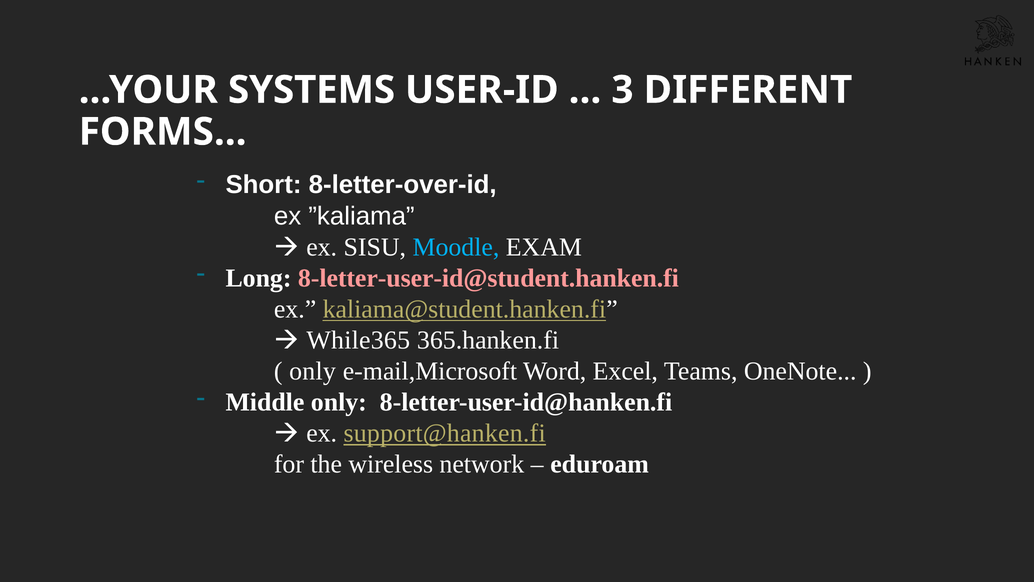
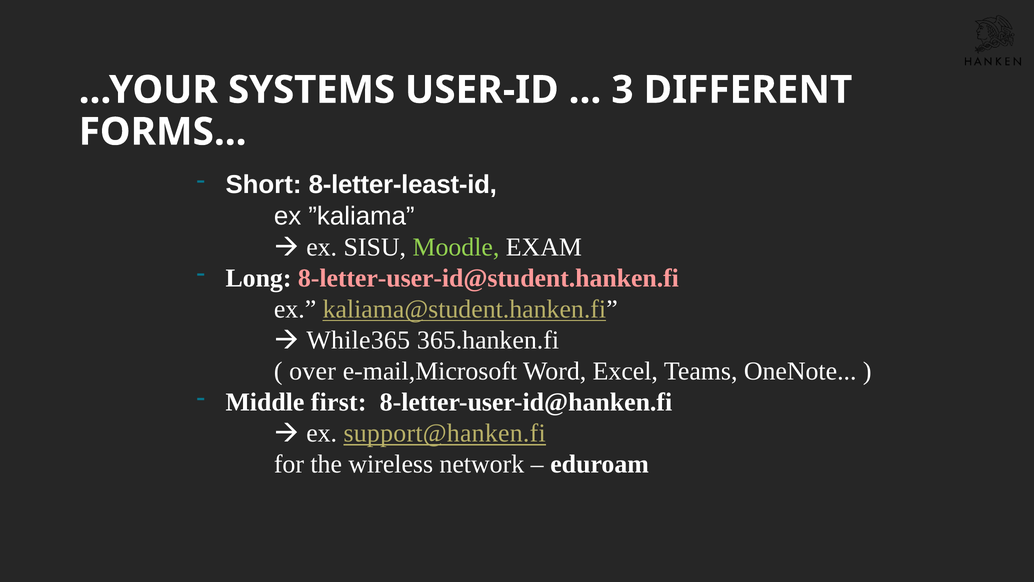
8-letter-over-id: 8-letter-over-id -> 8-letter-least-id (403, 185)
Moodle colour: light blue -> light green (456, 247)
only: only -> over (313, 371)
Middle only: only -> first (339, 402)
